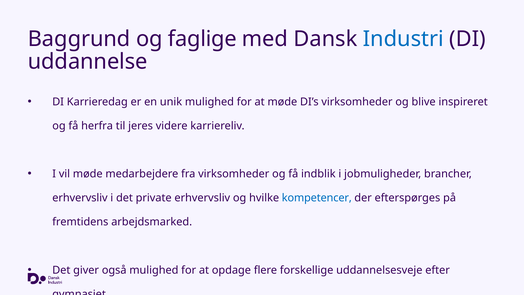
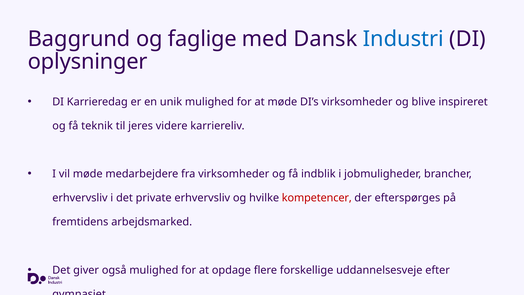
uddannelse: uddannelse -> oplysninger (88, 62)
herfra: herfra -> teknik (97, 126)
kompetencer colour: blue -> red (317, 198)
